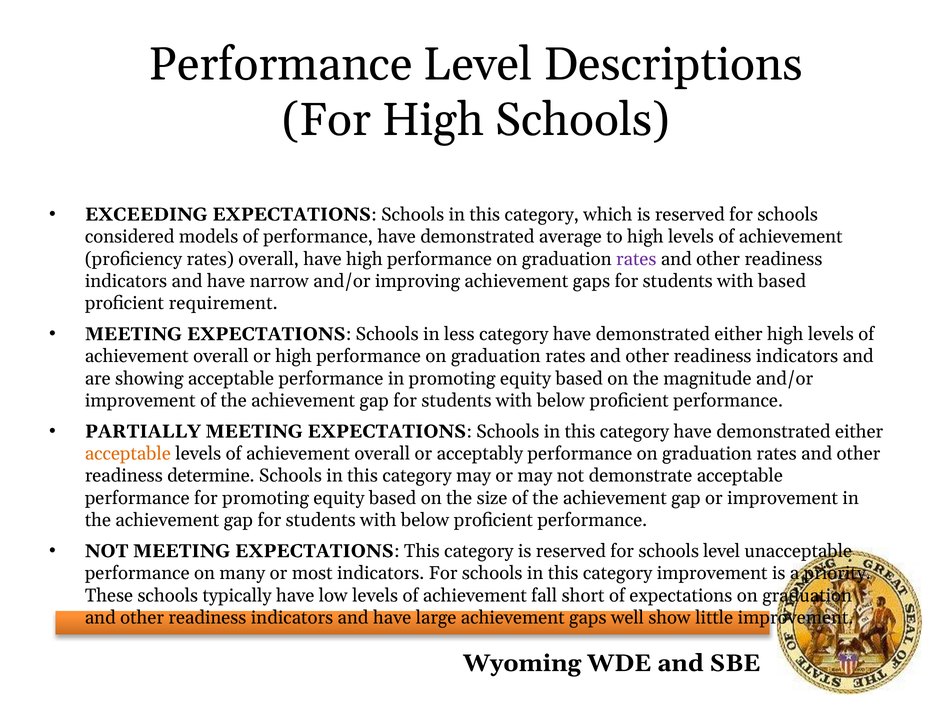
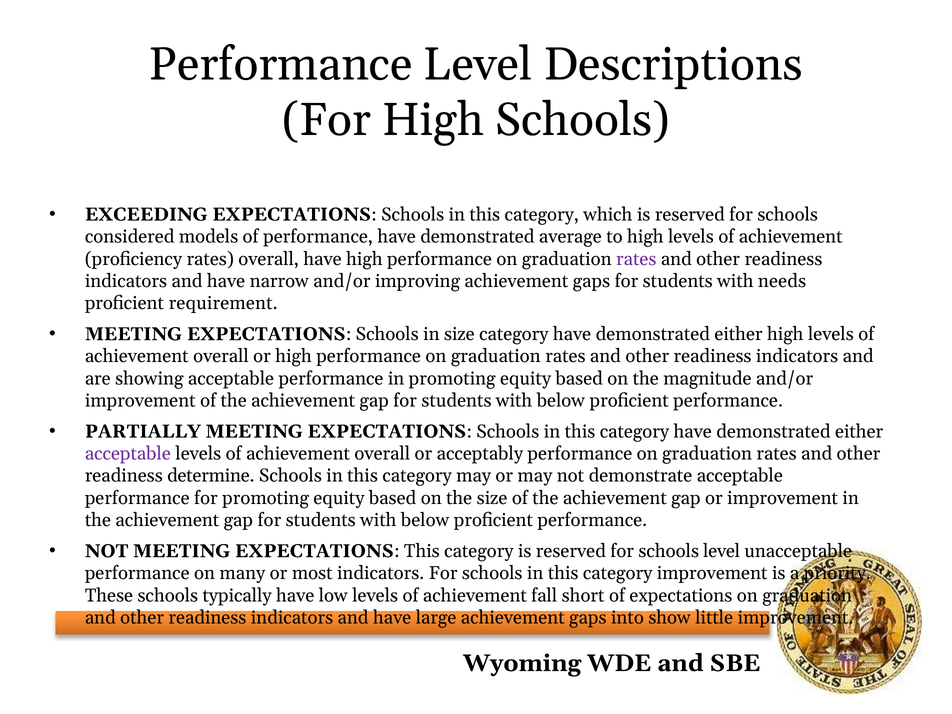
with based: based -> needs (782, 281)
in less: less -> size (459, 334)
acceptable colour: orange -> purple (128, 454)
well: well -> into (627, 618)
